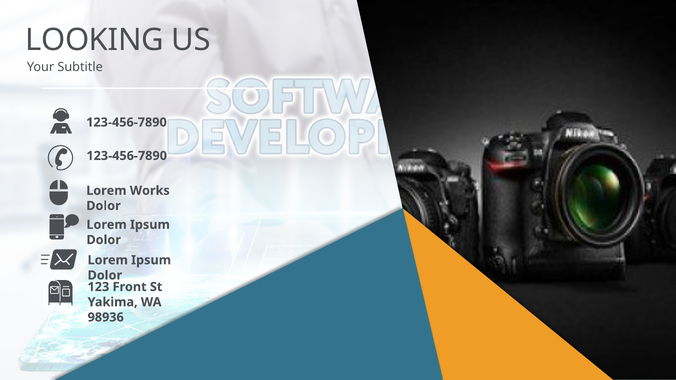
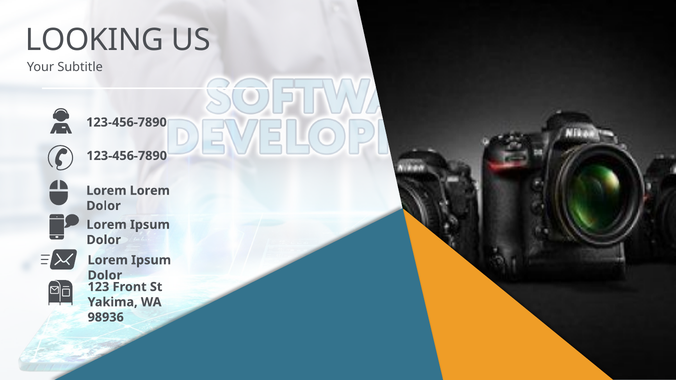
Lorem Works: Works -> Lorem (150, 191)
